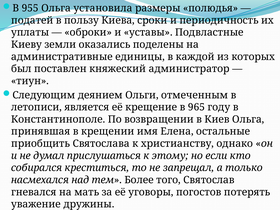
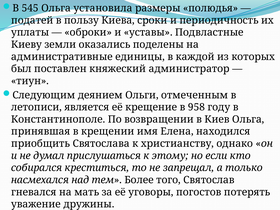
955: 955 -> 545 (30, 8)
965: 965 -> 958 (196, 107)
остальные: остальные -> находился (223, 131)
